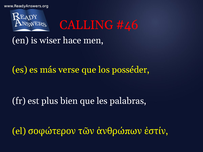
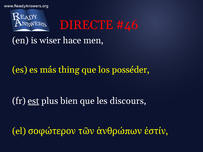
CALLING: CALLING -> DIRECTE (86, 25)
verse: verse -> thing (69, 70)
est underline: none -> present (33, 101)
palabras: palabras -> discours (128, 101)
